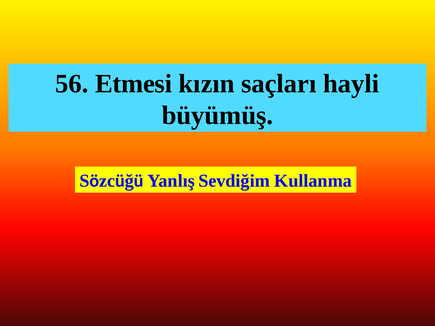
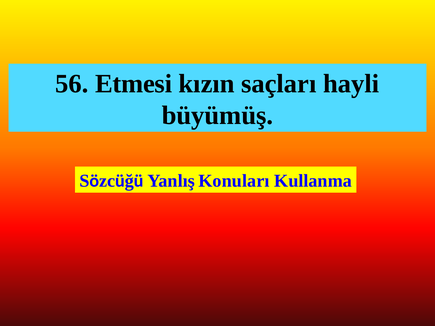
Sevdiğim: Sevdiğim -> Konuları (234, 181)
